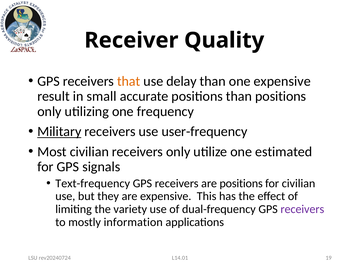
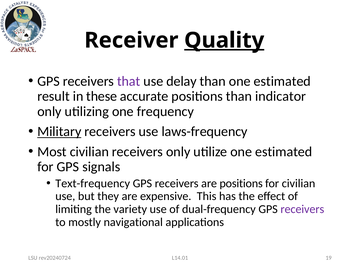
Quality underline: none -> present (224, 40)
that colour: orange -> purple (129, 81)
than one expensive: expensive -> estimated (282, 81)
small: small -> these (102, 96)
than positions: positions -> indicator (281, 96)
user-frequency: user-frequency -> laws-frequency (205, 132)
information: information -> navigational (133, 222)
